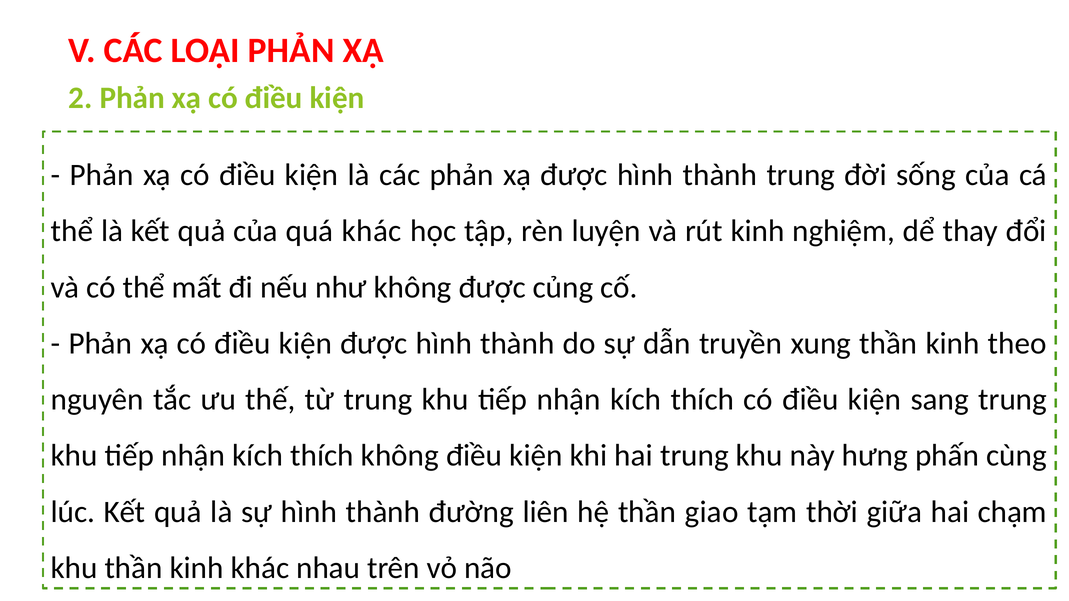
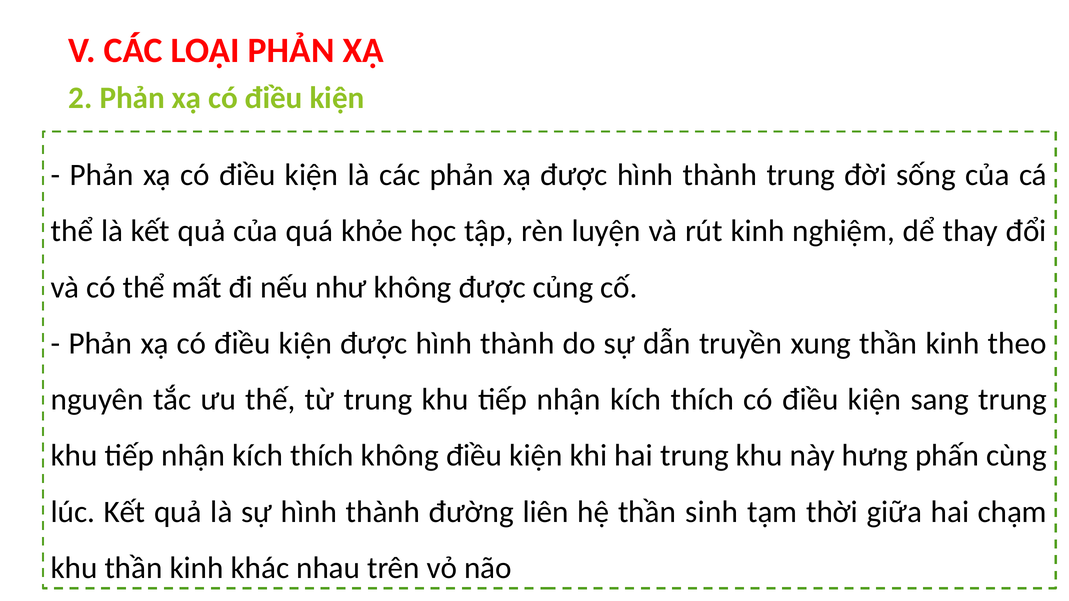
quá khác: khác -> khỏe (372, 231)
giao: giao -> sinh (712, 512)
